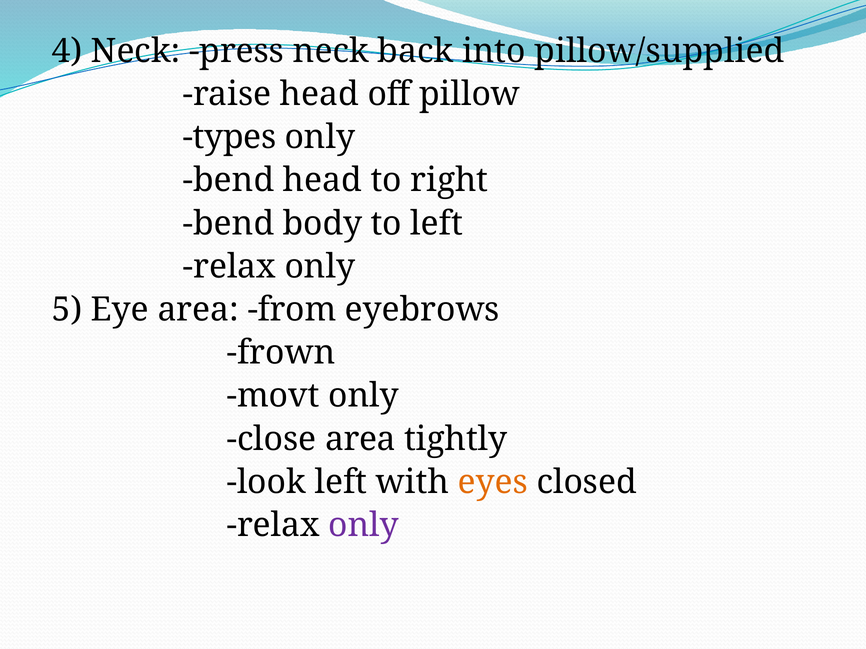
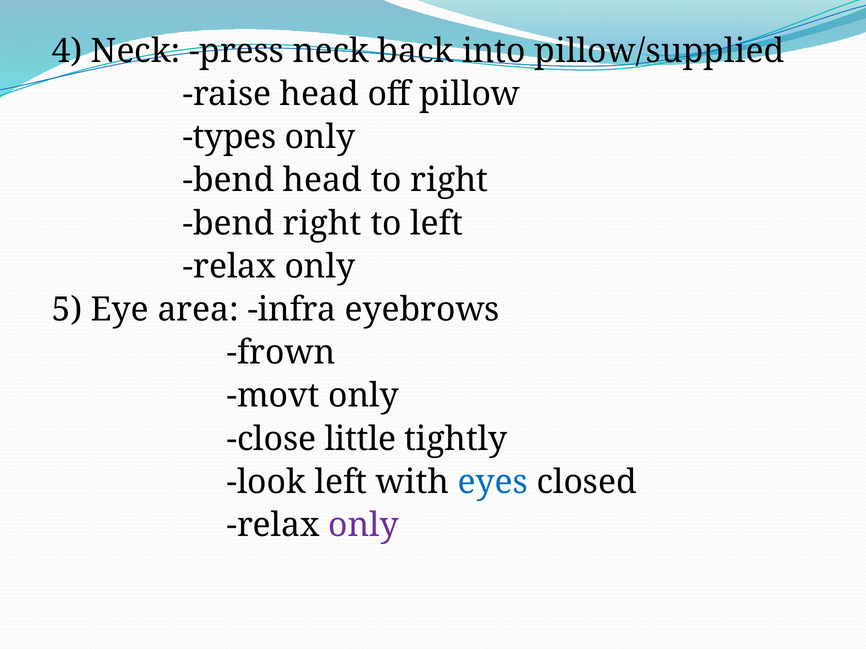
bend body: body -> right (322, 224)
from: from -> infra (292, 310)
close area: area -> little (360, 439)
eyes colour: orange -> blue (493, 482)
